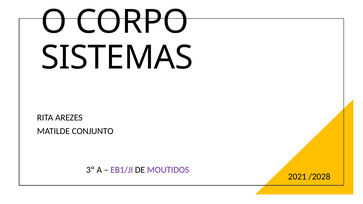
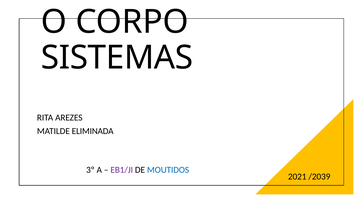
CONJUNTO: CONJUNTO -> ELIMINADA (93, 131)
MOUTIDOS colour: purple -> blue (168, 170)
/2028: /2028 -> /2039 (319, 177)
